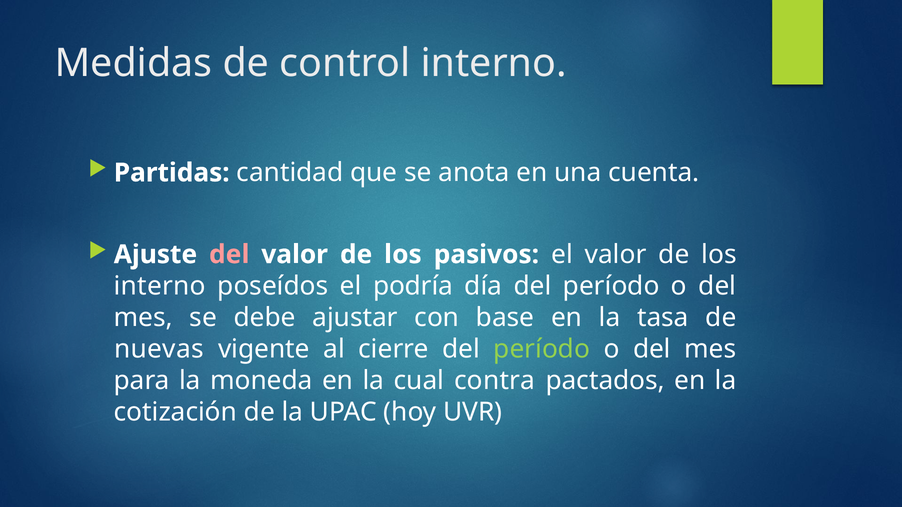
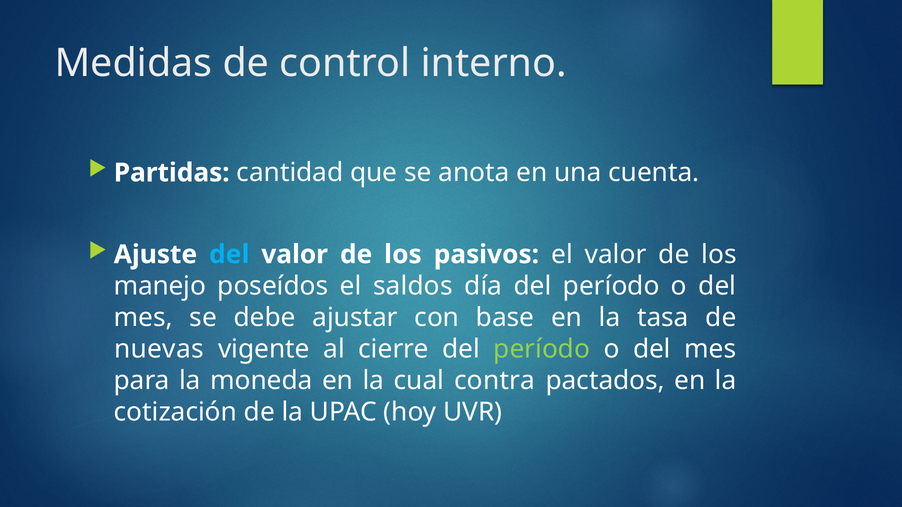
del colour: pink -> light blue (229, 255)
interno: interno -> manejo (160, 286)
podría: podría -> saldos (413, 286)
